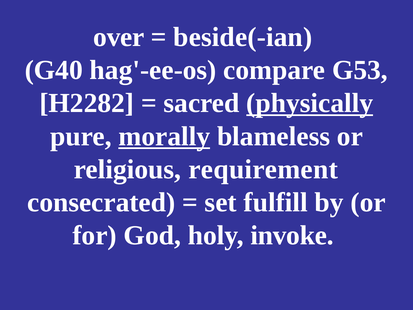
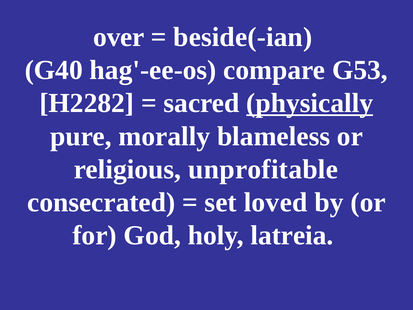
morally underline: present -> none (164, 136)
requirement: requirement -> unprofitable (263, 169)
fulfill: fulfill -> loved (276, 202)
invoke: invoke -> latreia (292, 235)
